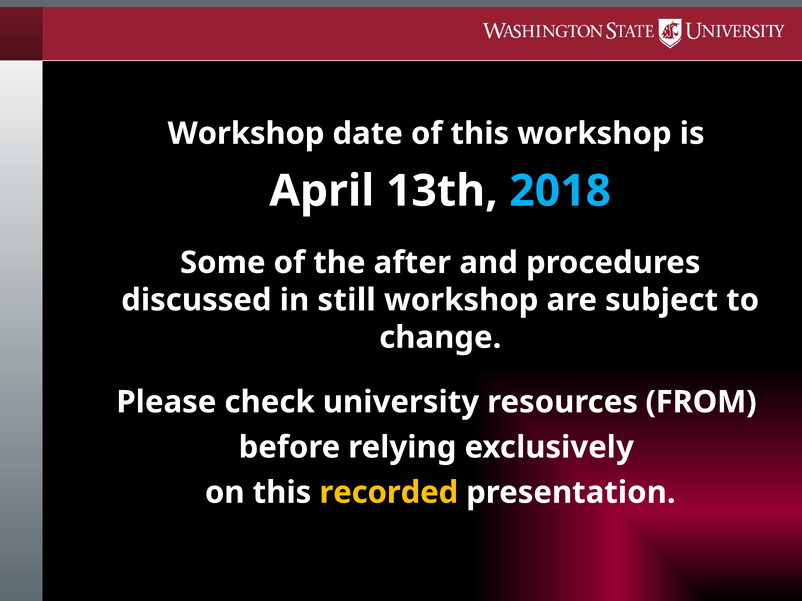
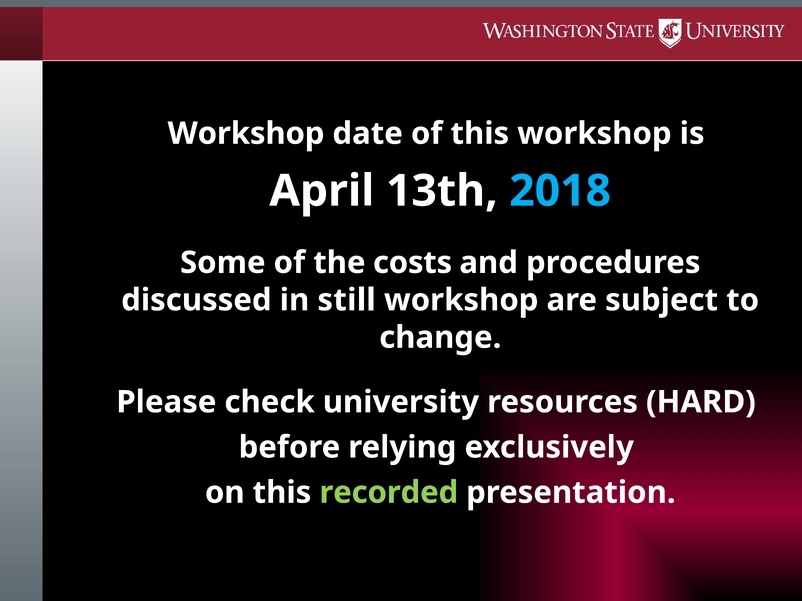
after: after -> costs (413, 263)
FROM: FROM -> HARD (701, 402)
recorded colour: yellow -> light green (389, 493)
